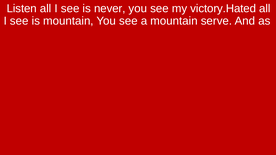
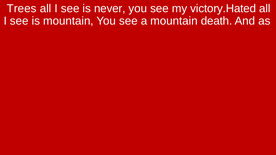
Listen: Listen -> Trees (22, 9)
serve: serve -> death (217, 21)
